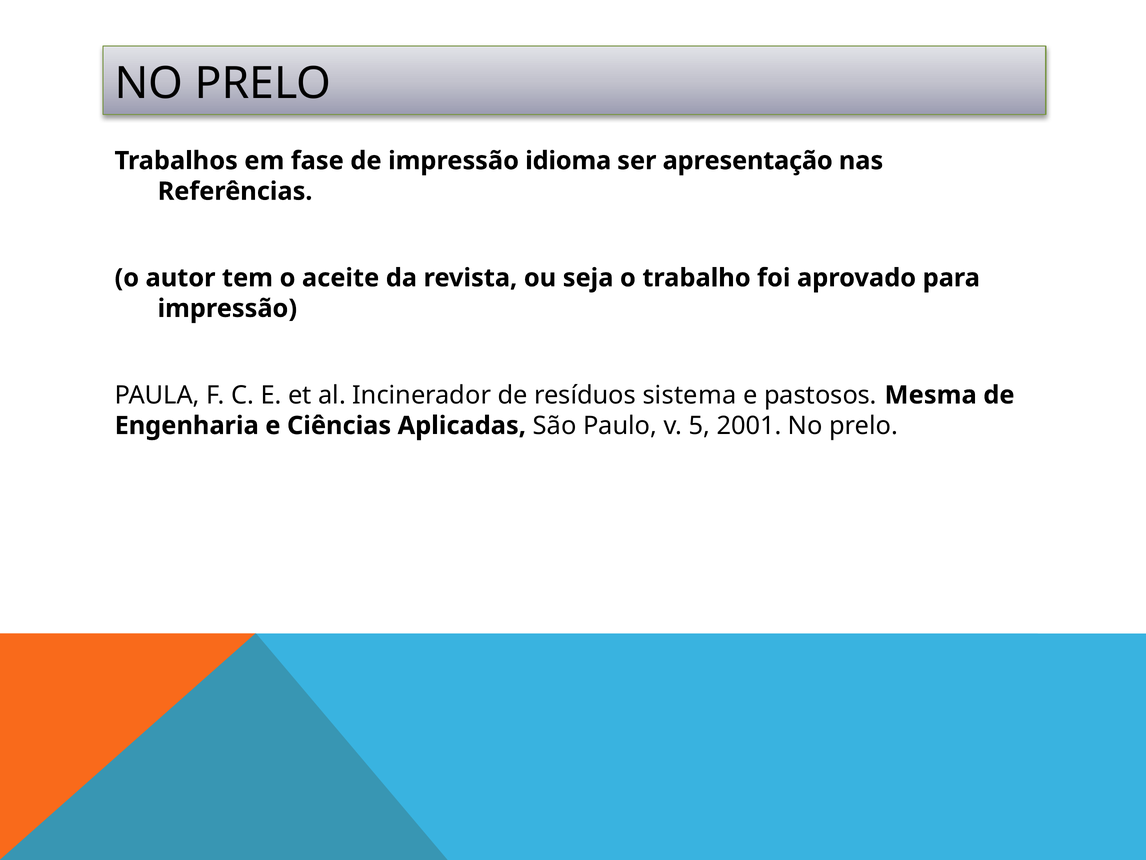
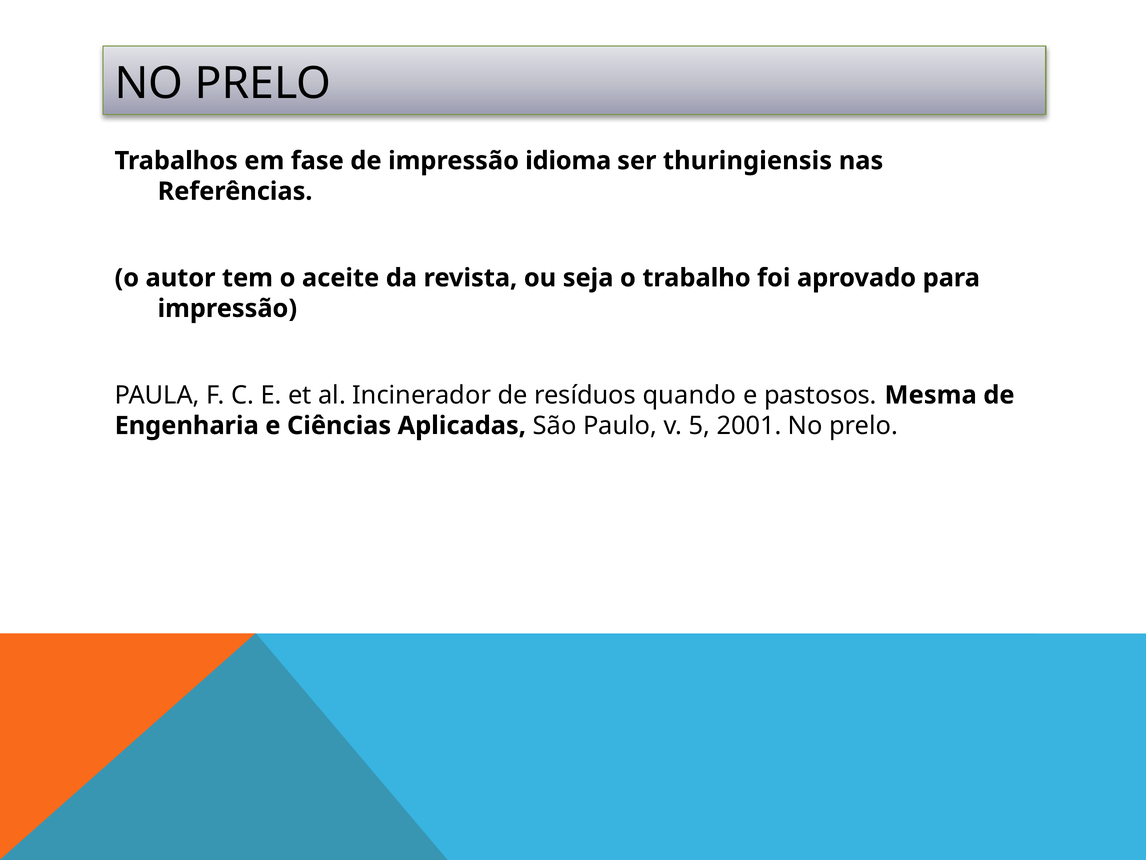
apresentação: apresentação -> thuringiensis (748, 161)
sistema: sistema -> quando (689, 395)
